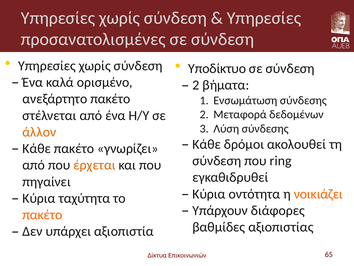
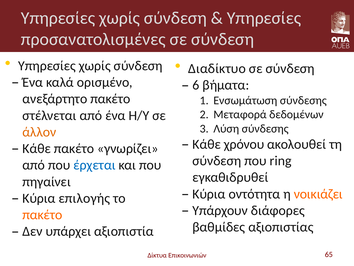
Υποδίκτυο: Υποδίκτυο -> Διαδίκτυο (217, 68)
2: 2 -> 6 (196, 85)
δρόμοι: δρόμοι -> χρόνου (244, 144)
έρχεται colour: orange -> blue (95, 165)
ταχύτητα: ταχύτητα -> επιλογής (84, 198)
